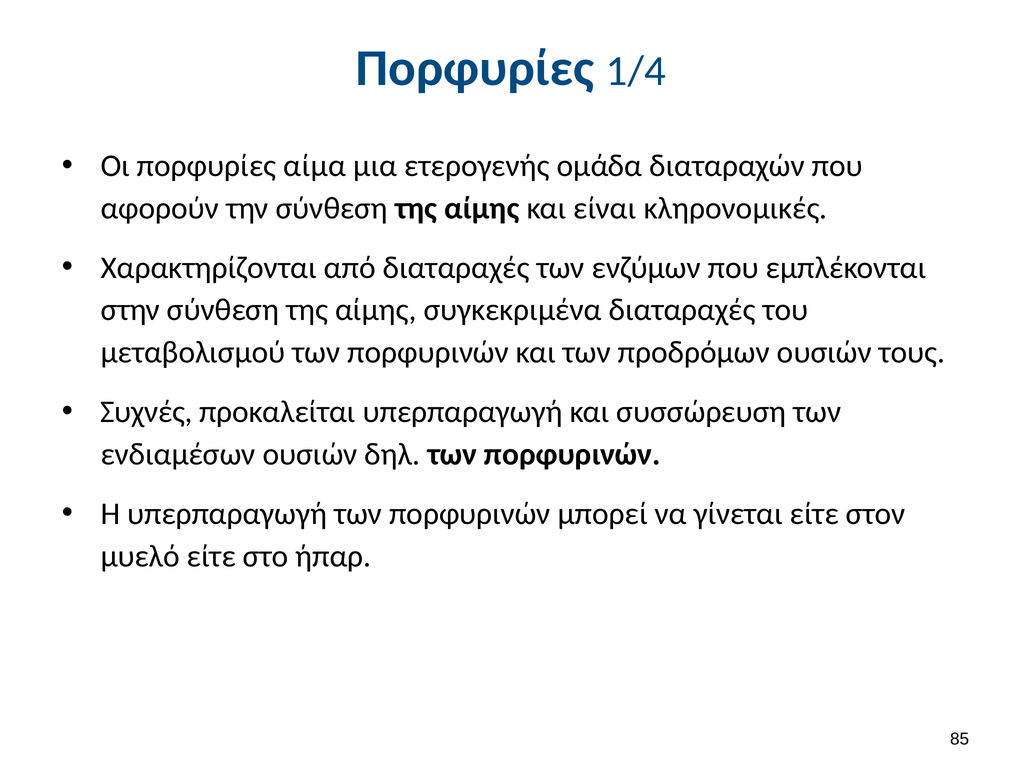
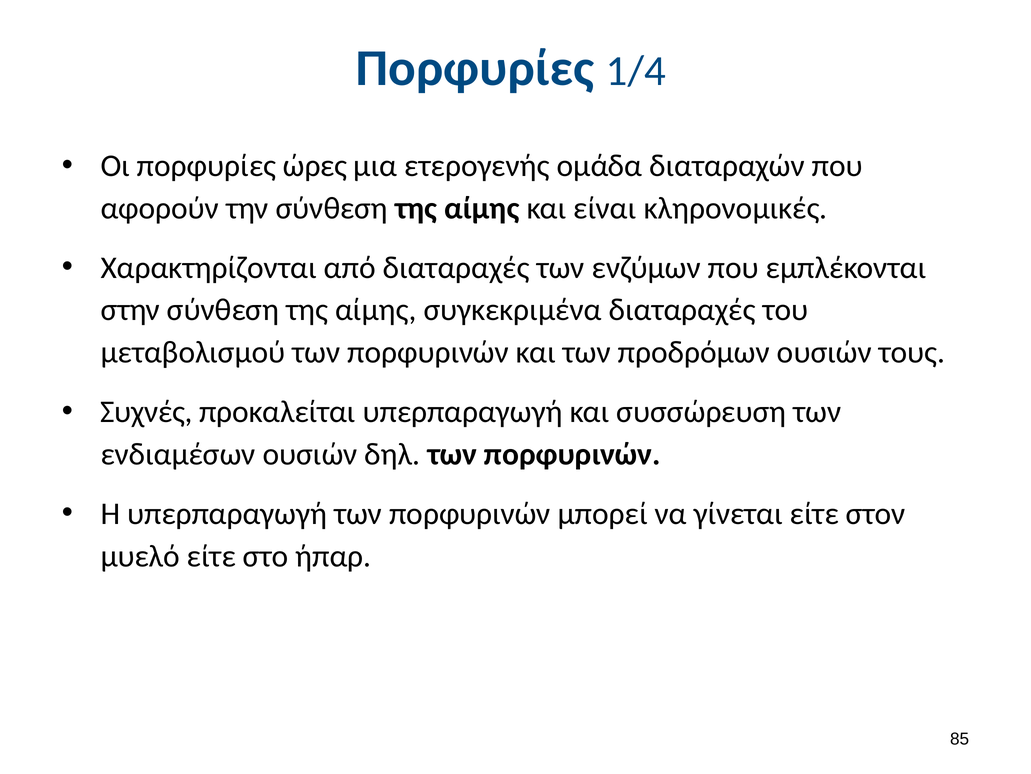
αίμα: αίμα -> ώρες (315, 166)
